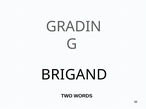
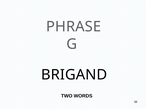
GRADIN: GRADIN -> PHRASE (74, 27)
